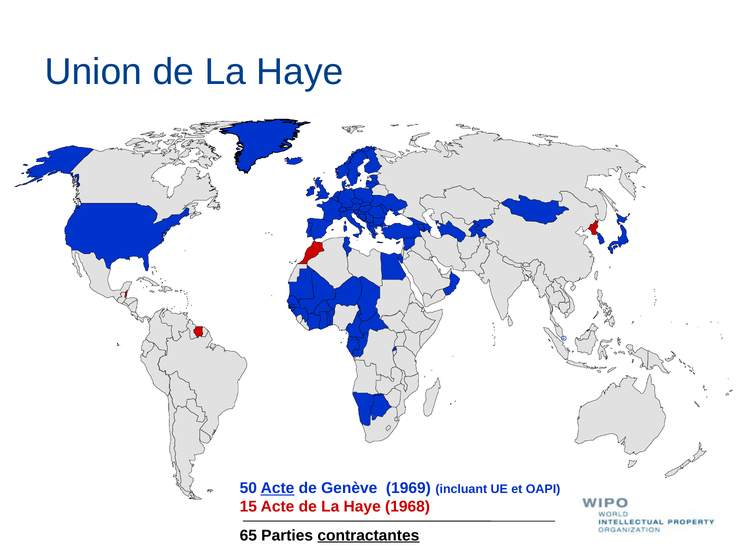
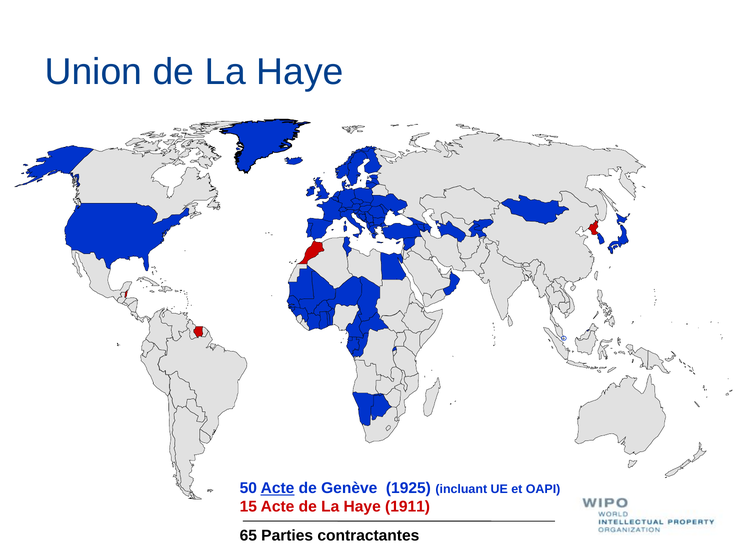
1969: 1969 -> 1925 (408, 488)
1968: 1968 -> 1911 (408, 507)
contractantes underline: present -> none (368, 536)
